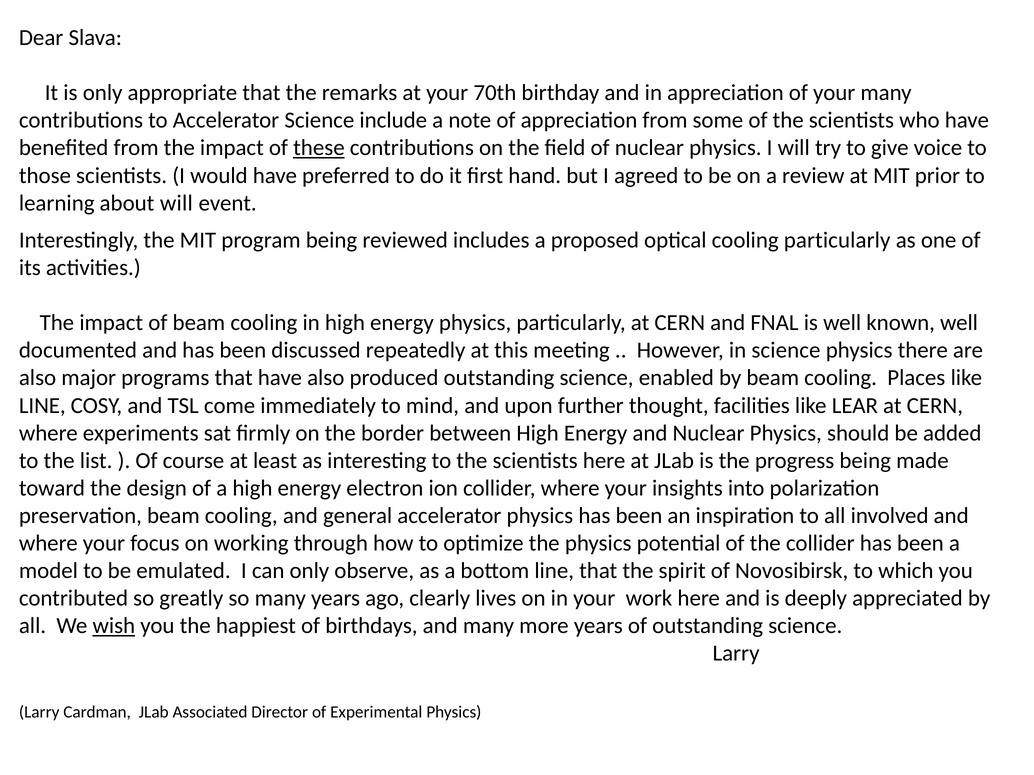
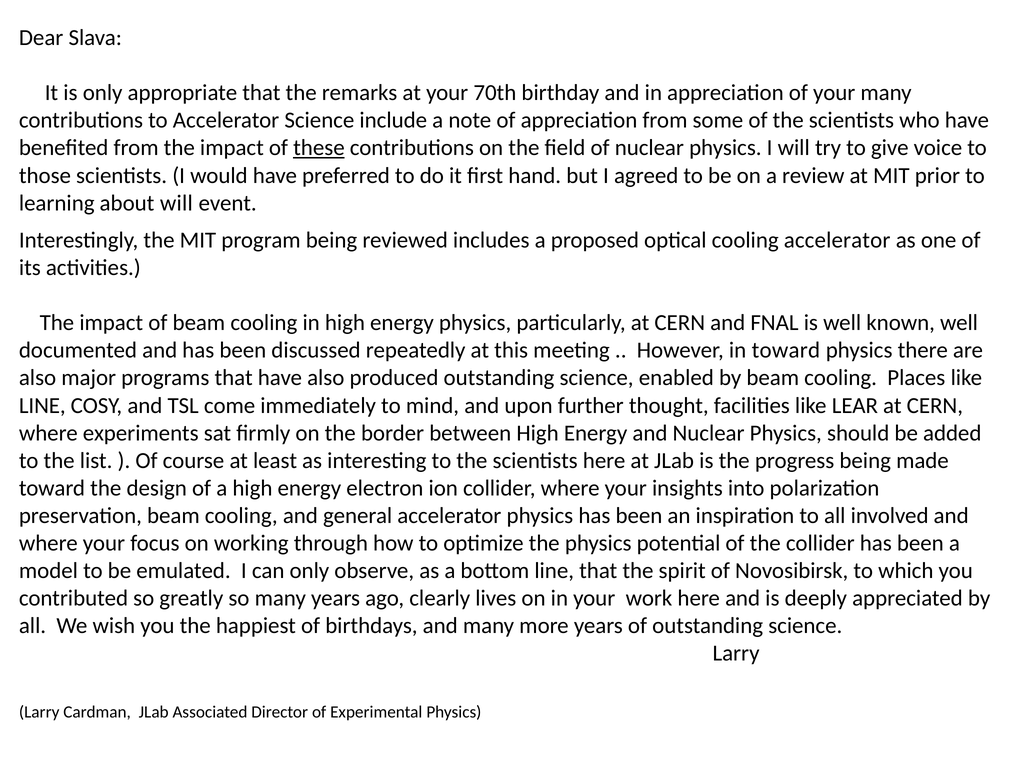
cooling particularly: particularly -> accelerator (837, 240)
in science: science -> toward (786, 351)
wish underline: present -> none (114, 626)
